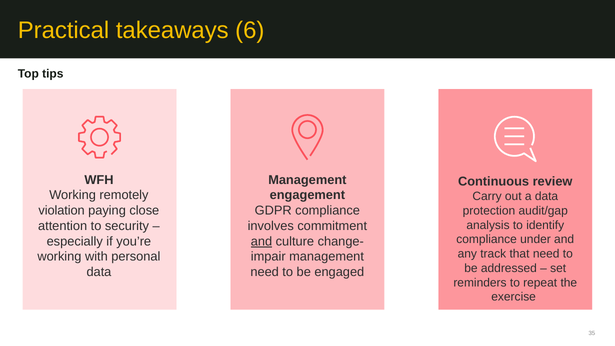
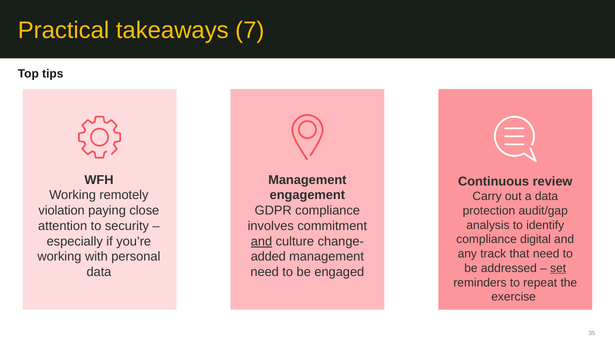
6: 6 -> 7 (250, 31)
under: under -> digital (536, 239)
impair: impair -> added (268, 257)
set underline: none -> present (558, 268)
